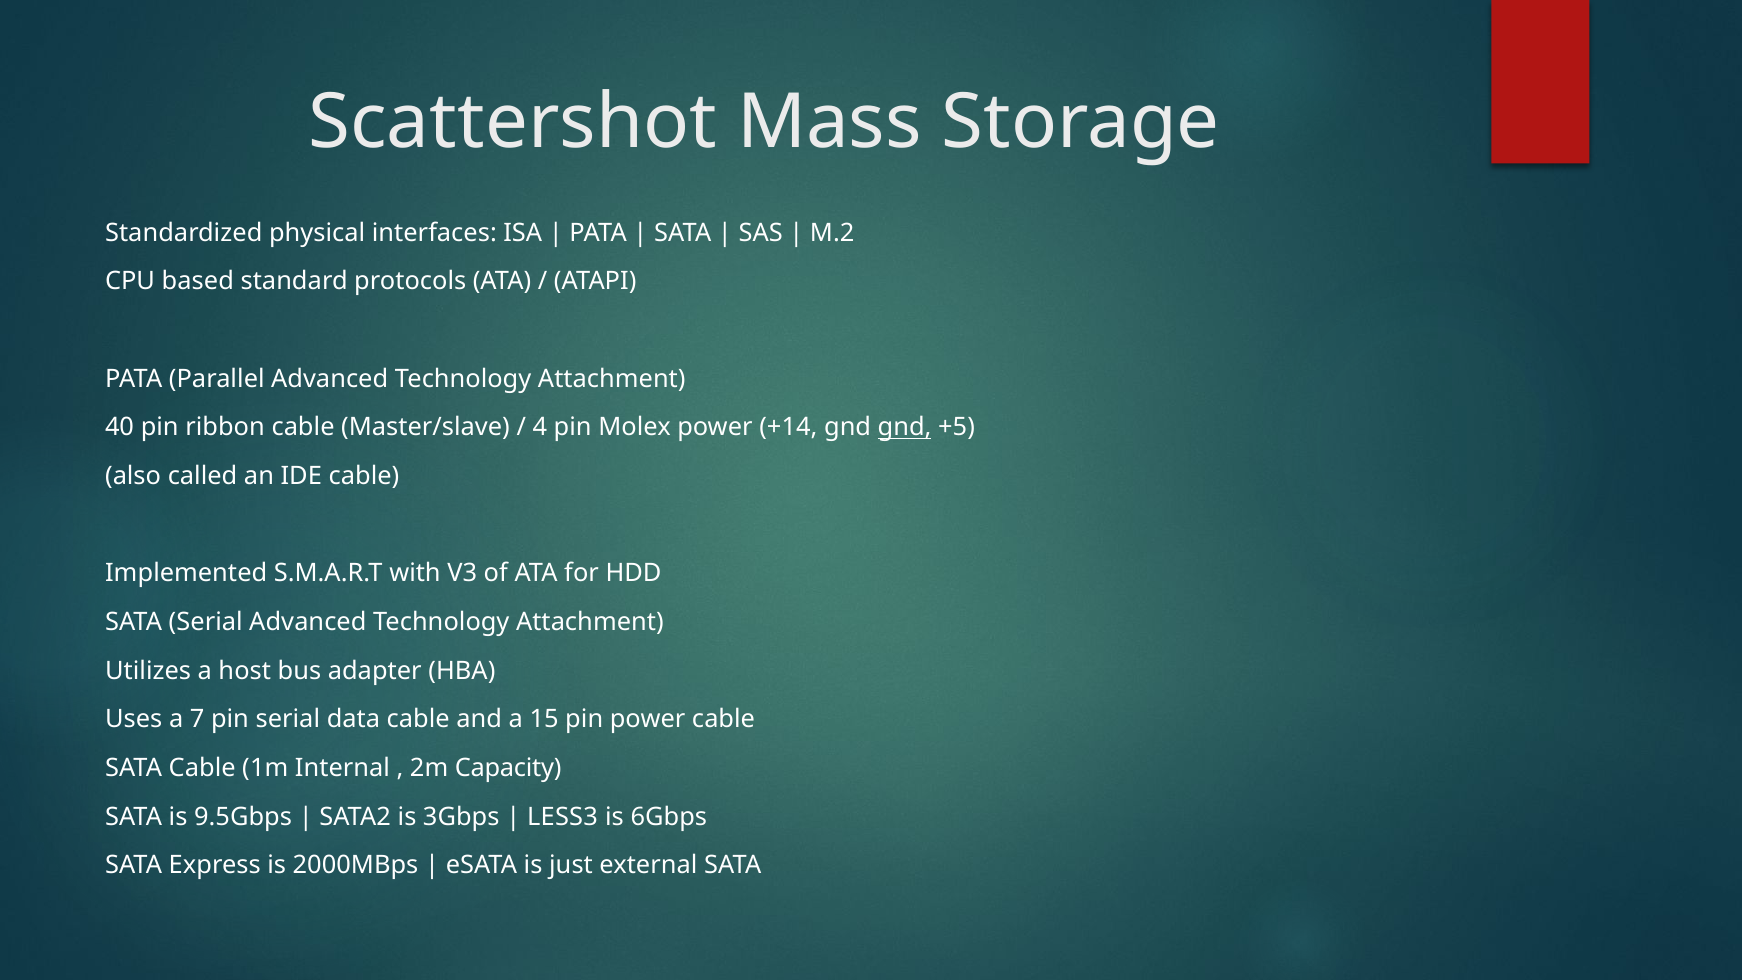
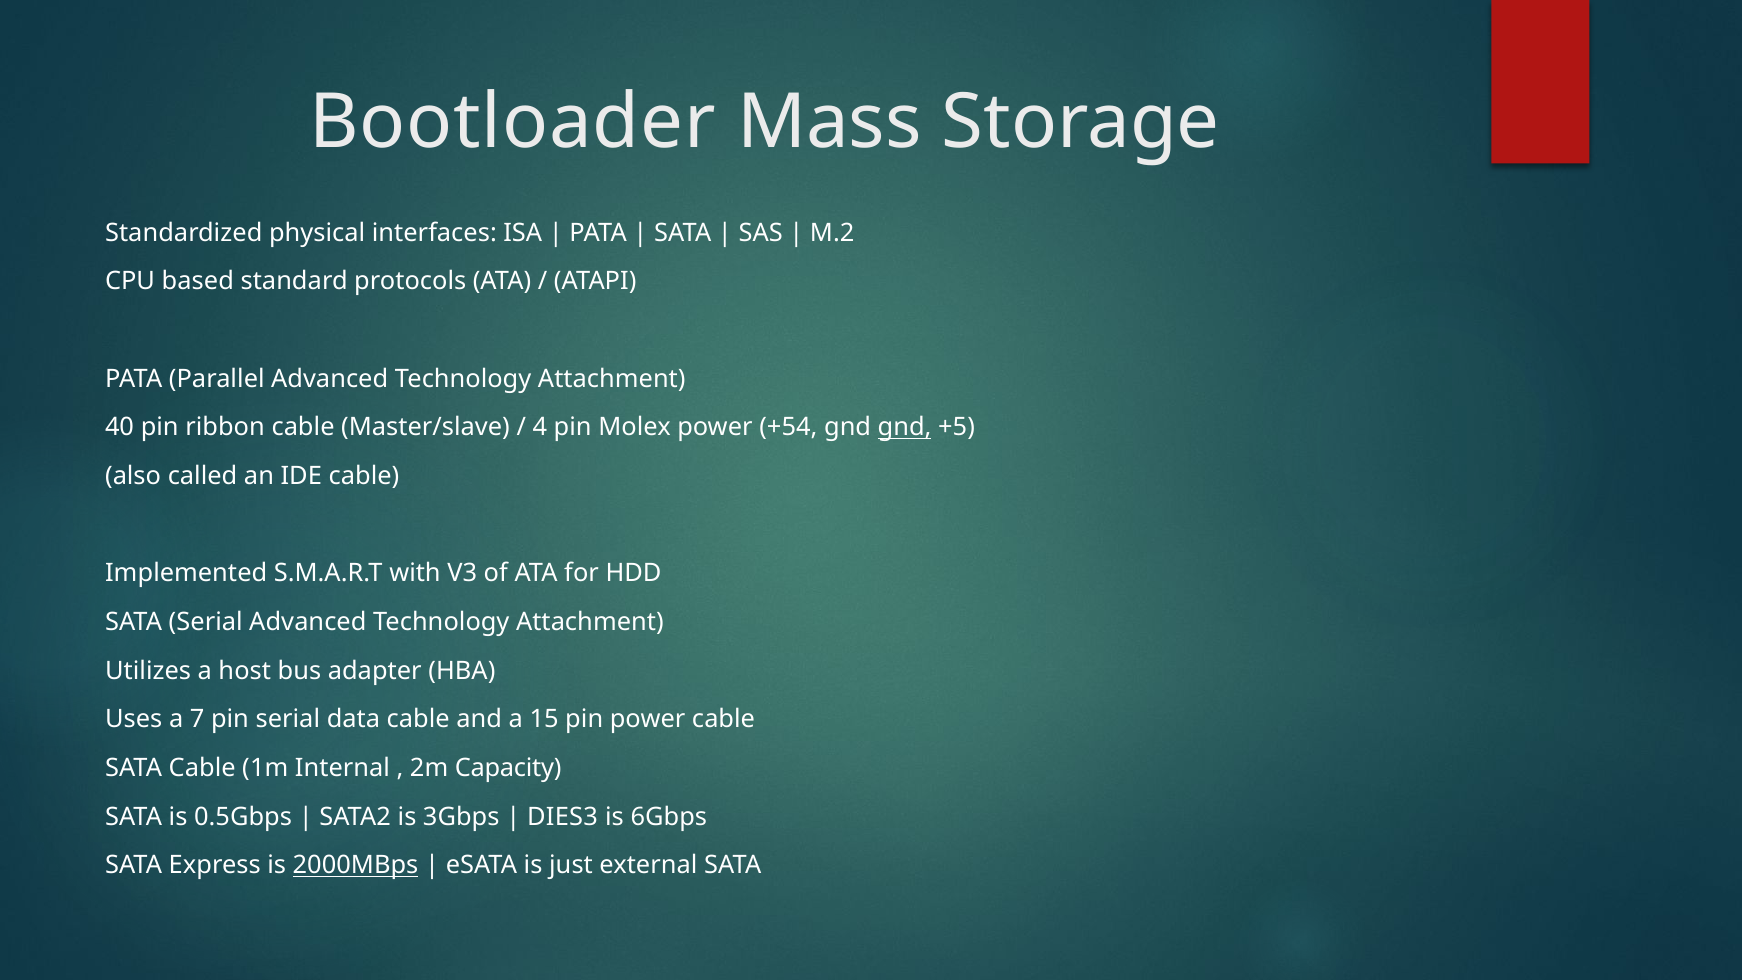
Scattershot: Scattershot -> Bootloader (512, 122)
+14: +14 -> +54 (788, 427)
9.5Gbps: 9.5Gbps -> 0.5Gbps (243, 817)
LESS3: LESS3 -> DIES3 (563, 817)
2000MBps underline: none -> present (356, 865)
